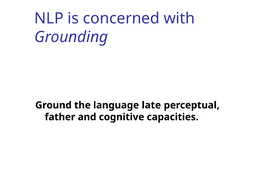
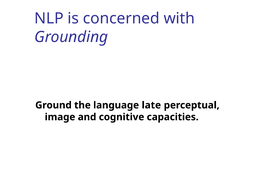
father: father -> image (60, 117)
